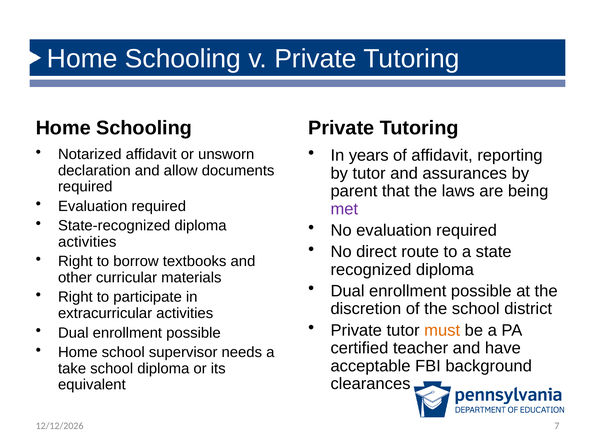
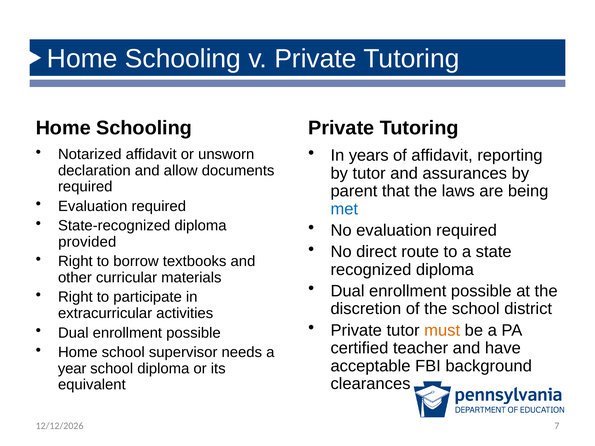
met colour: purple -> blue (344, 209)
activities: activities -> provided (87, 242)
take: take -> year (72, 369)
